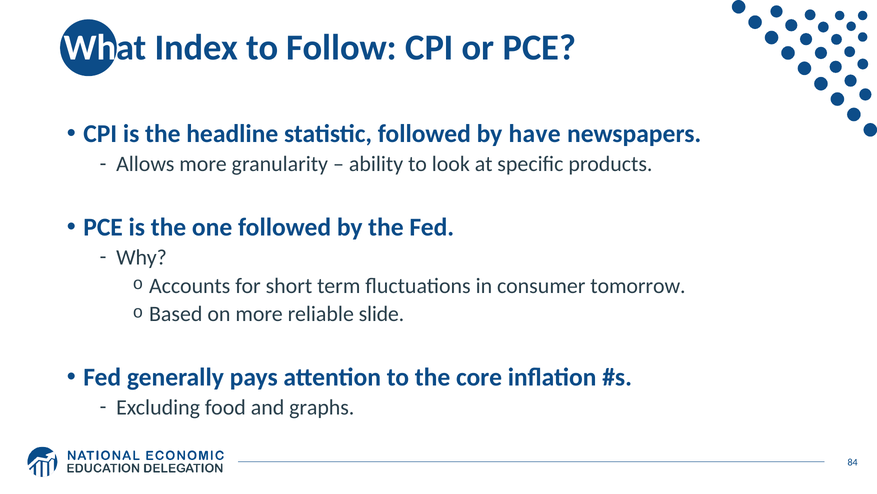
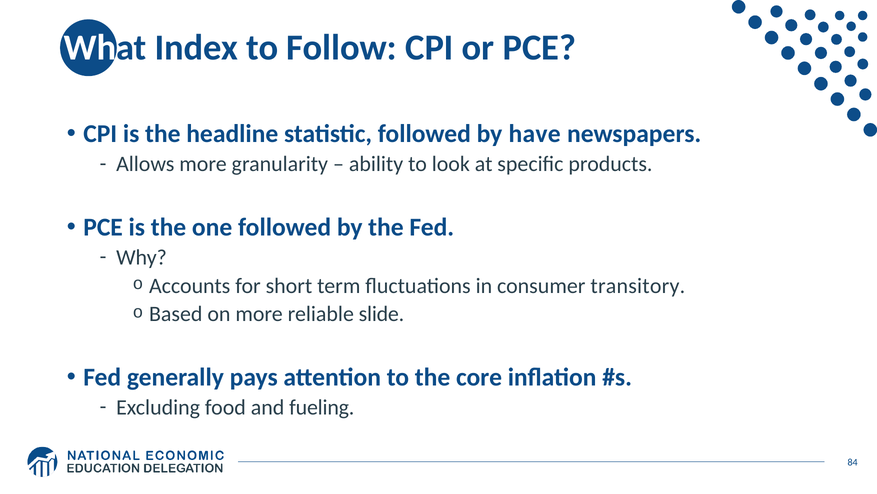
tomorrow: tomorrow -> transitory (638, 285)
graphs: graphs -> fueling (322, 407)
